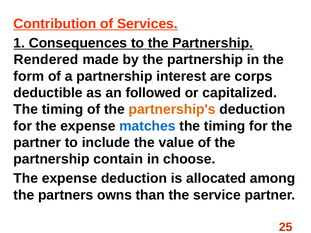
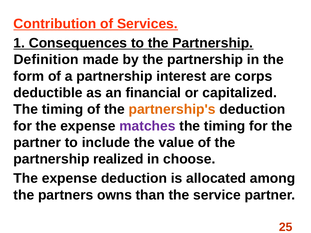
Rendered: Rendered -> Definition (46, 60)
followed: followed -> financial (153, 93)
matches colour: blue -> purple (147, 126)
contain: contain -> realized (118, 159)
